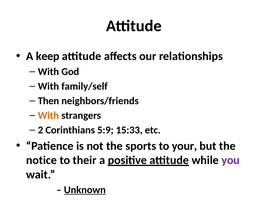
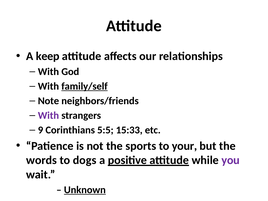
family/self underline: none -> present (84, 86)
Then: Then -> Note (48, 101)
With colour: orange -> purple (48, 115)
2: 2 -> 9 (40, 130)
5:9: 5:9 -> 5:5 (105, 130)
notice: notice -> words (42, 160)
their: their -> dogs (85, 160)
